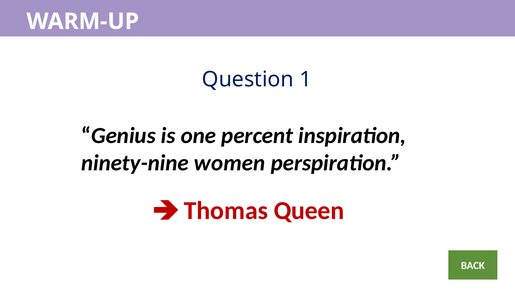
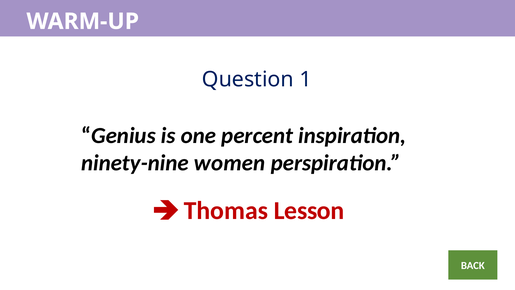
Queen: Queen -> Lesson (309, 210)
